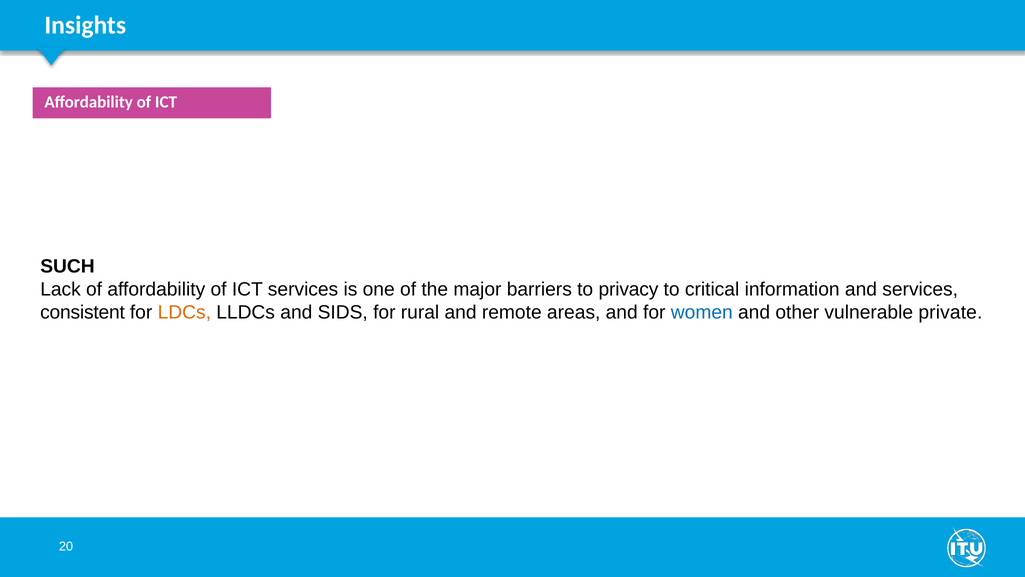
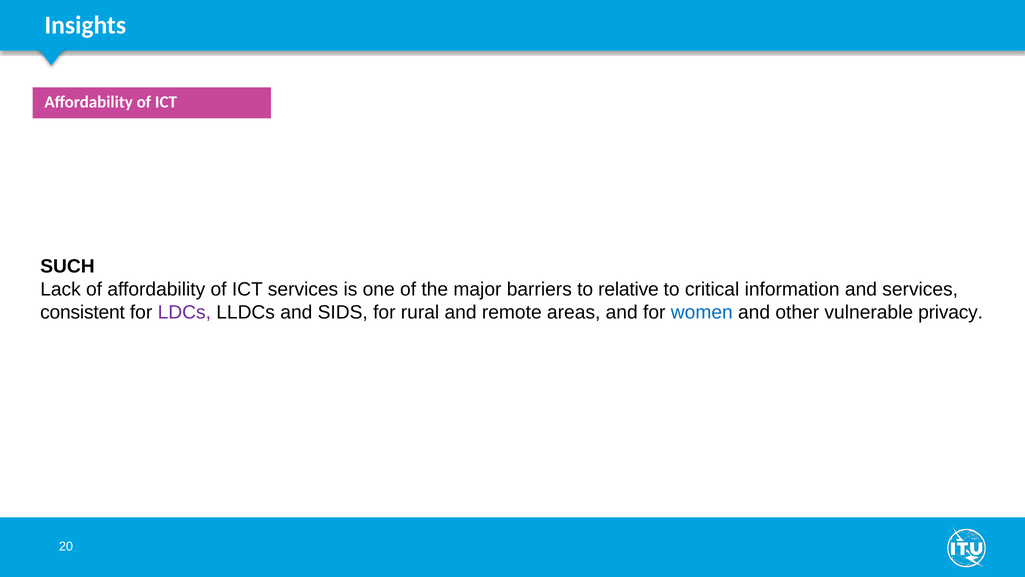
privacy: privacy -> relative (628, 289)
LDCs colour: orange -> purple (184, 312)
private: private -> privacy (951, 312)
